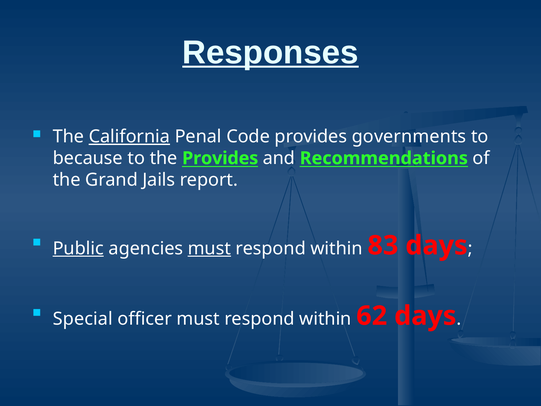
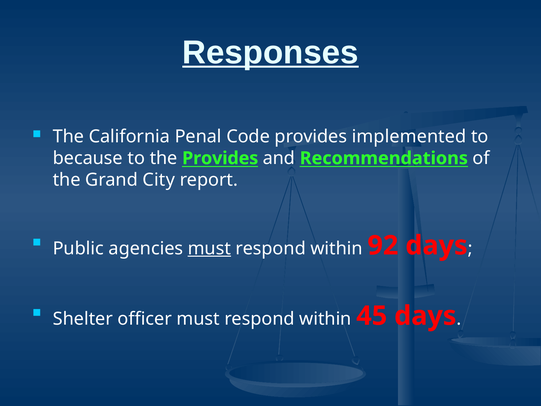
California underline: present -> none (129, 137)
governments: governments -> implemented (409, 137)
Jails: Jails -> City (159, 180)
Public underline: present -> none (78, 248)
83: 83 -> 92 (383, 245)
Special: Special -> Shelter (83, 319)
62: 62 -> 45 (372, 316)
